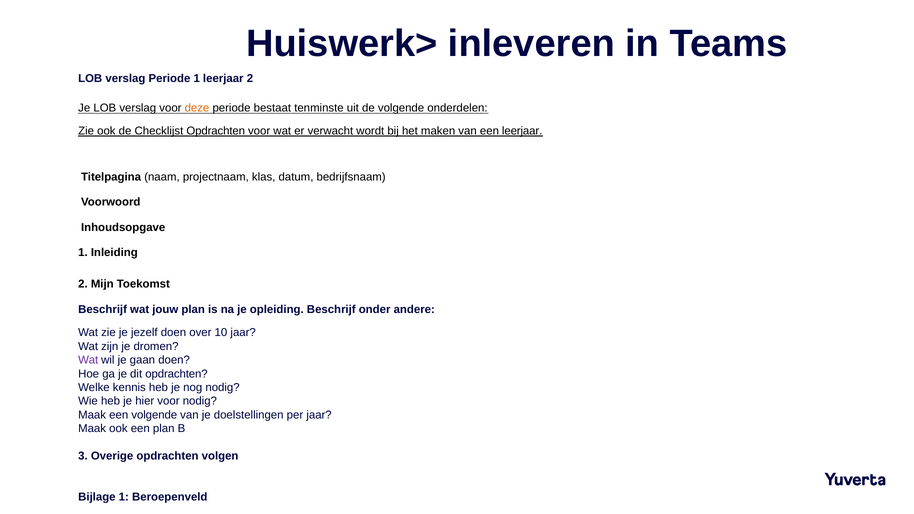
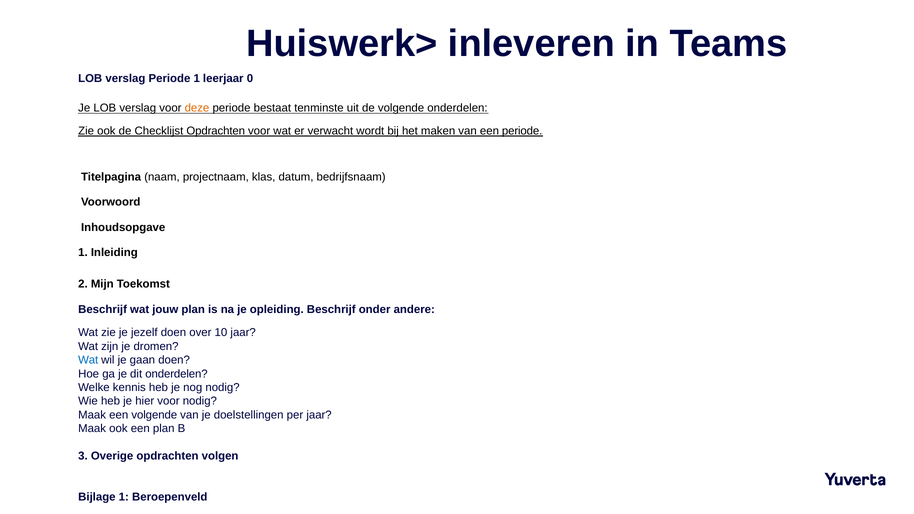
leerjaar 2: 2 -> 0 (250, 79)
een leerjaar: leerjaar -> periode (522, 131)
Wat colour: purple -> blue (88, 360)
dit opdrachten: opdrachten -> onderdelen (176, 374)
